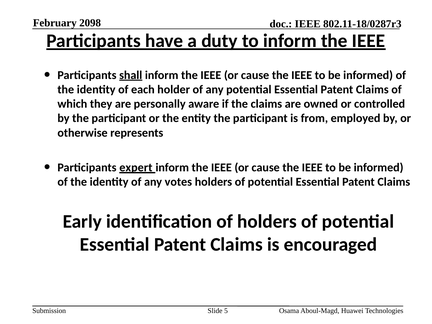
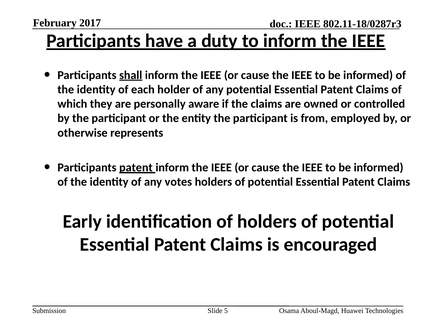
2098: 2098 -> 2017 (90, 23)
Participants expert: expert -> patent (136, 168)
